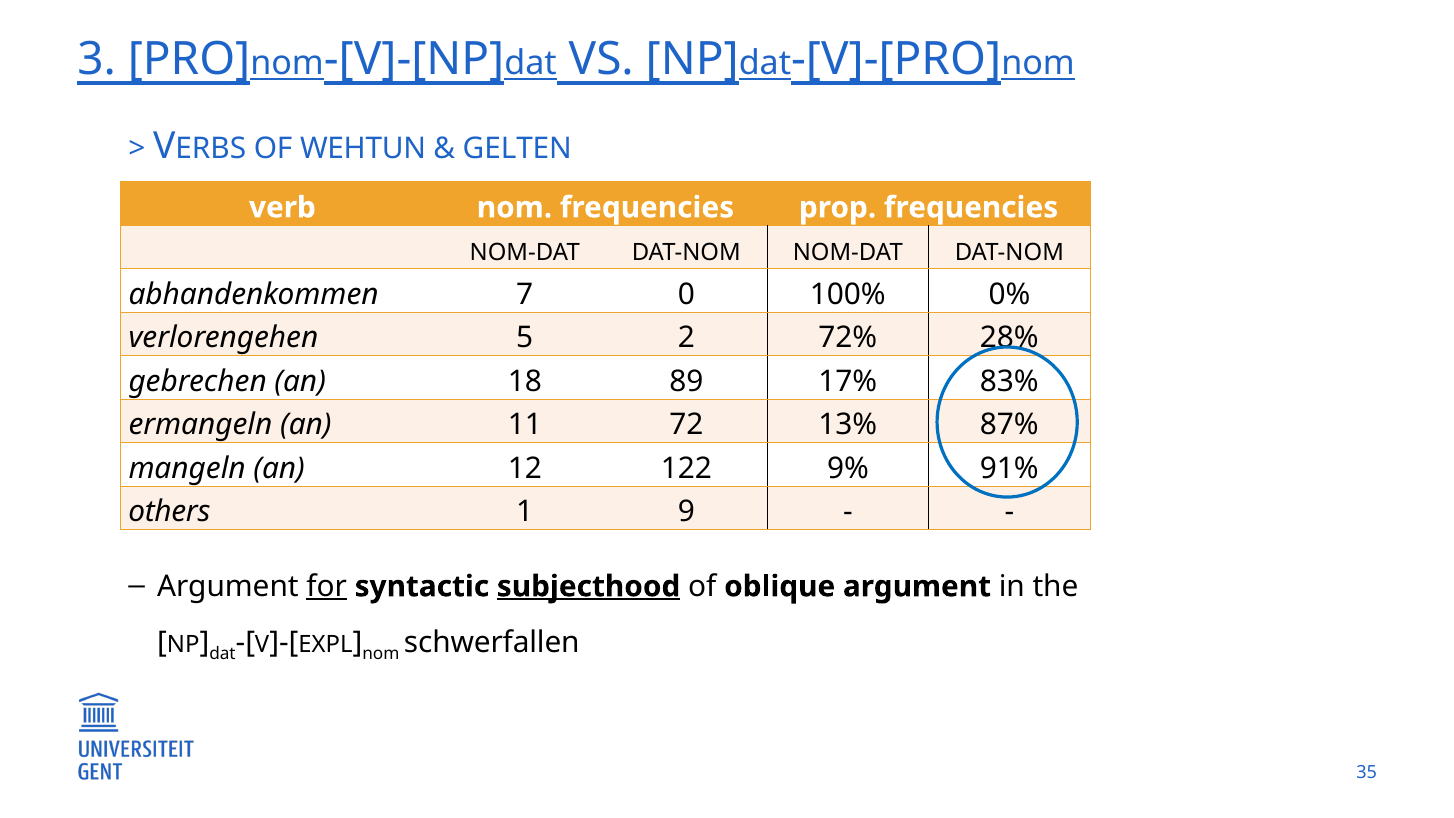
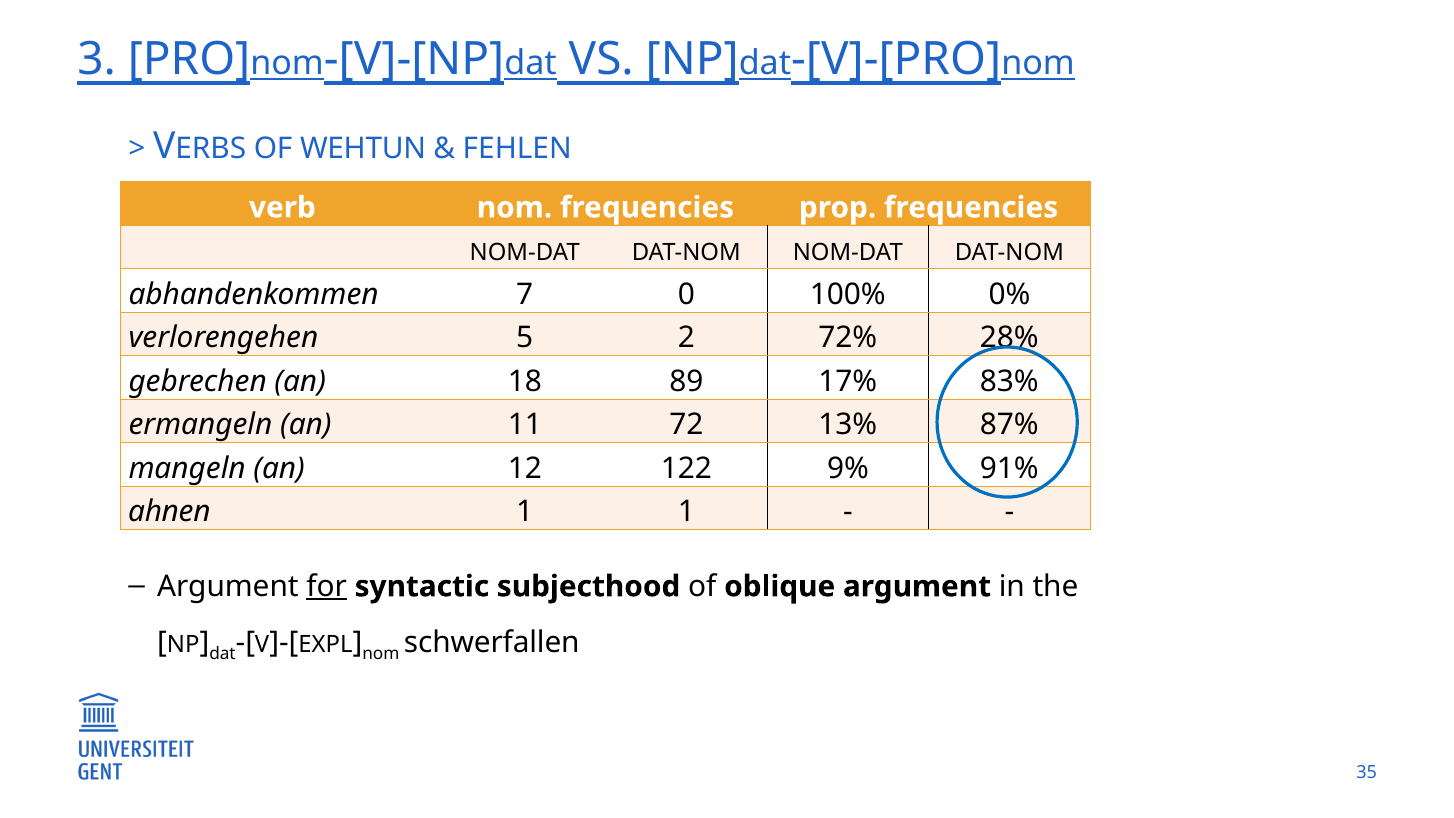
GELTEN: GELTEN -> FEHLEN (517, 149)
others: others -> ahnen (169, 512)
1 9: 9 -> 1 (686, 512)
subjecthood underline: present -> none (589, 586)
